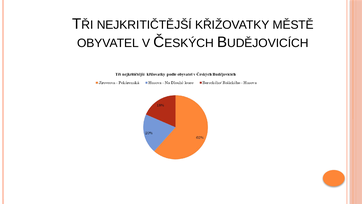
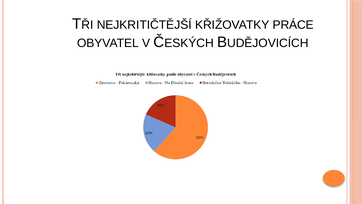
MĚSTĚ: MĚSTĚ -> PRÁCE (293, 25)
